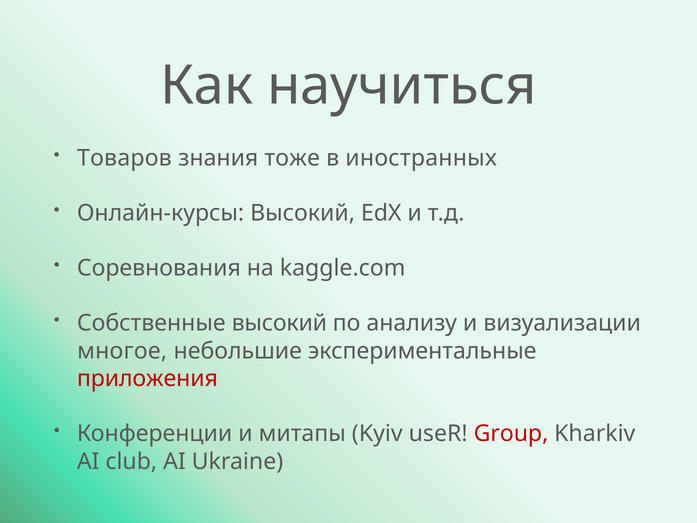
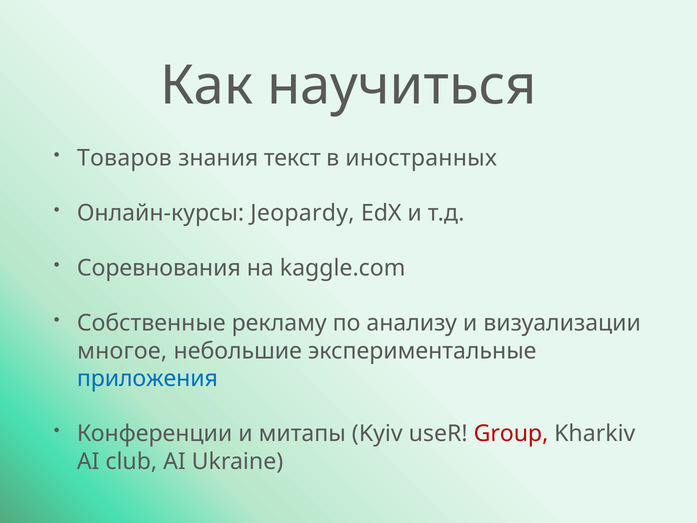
тоже: тоже -> текст (292, 158)
Онлайн-курсы Высокий: Высокий -> Jeopardy (302, 213)
Собственные высокий: высокий -> рекламу (279, 323)
приложения colour: red -> blue (147, 378)
